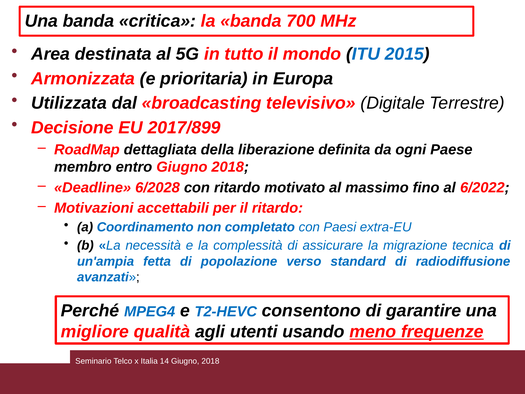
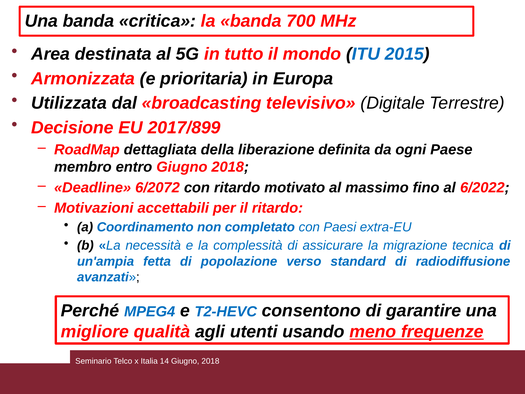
6/2028: 6/2028 -> 6/2072 (158, 187)
